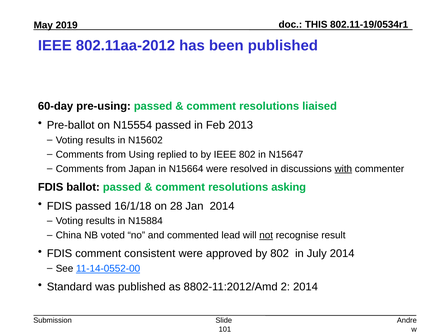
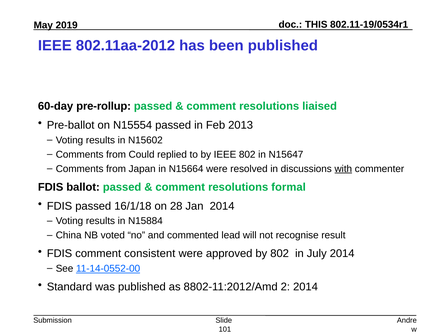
pre-using: pre-using -> pre-rollup (104, 106)
Using: Using -> Could (142, 155)
asking: asking -> formal (289, 187)
not underline: present -> none (266, 236)
